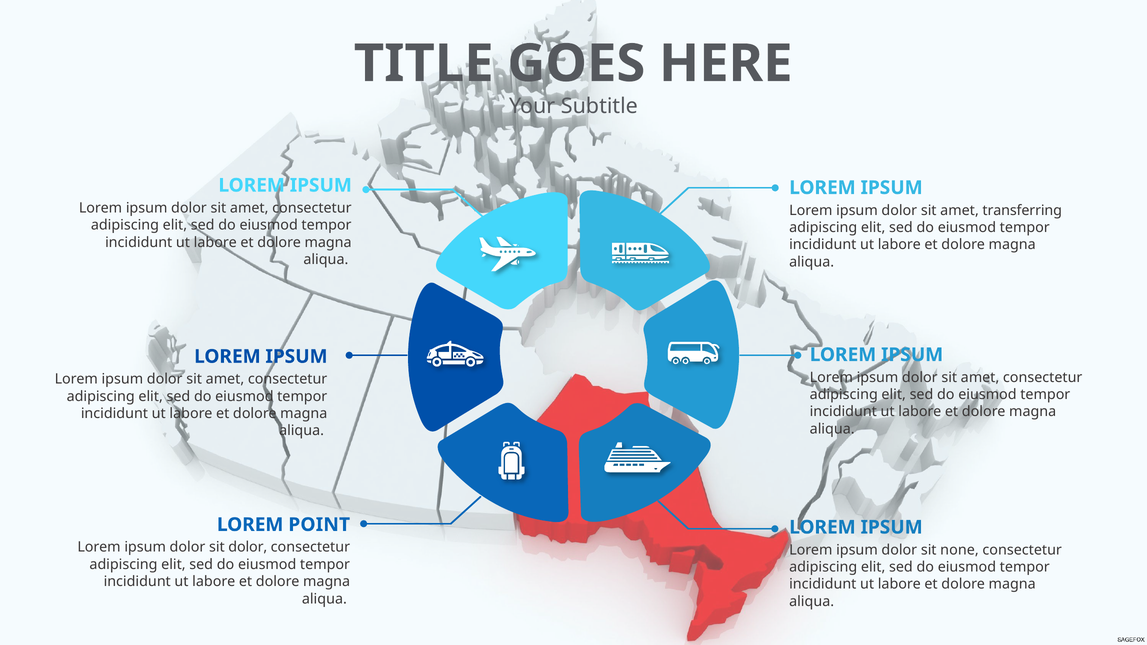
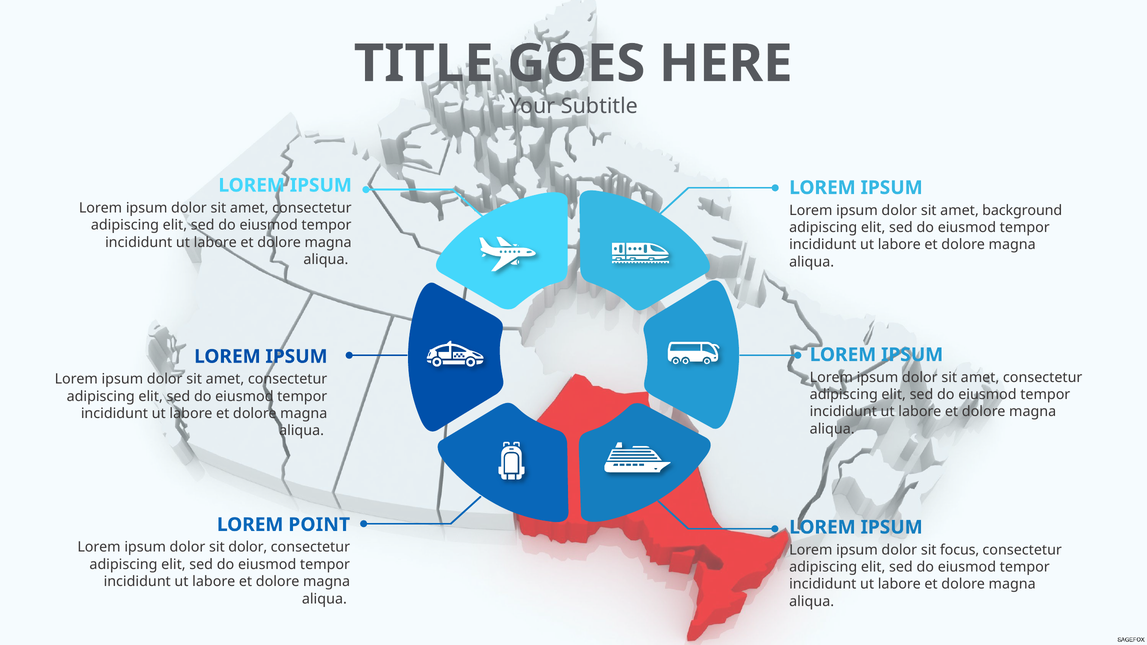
transferring: transferring -> background (1022, 210)
none: none -> focus (960, 550)
